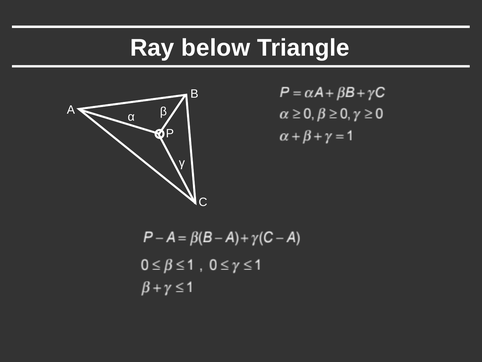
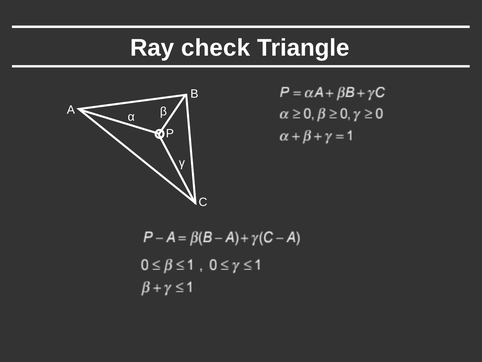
below: below -> check (216, 48)
